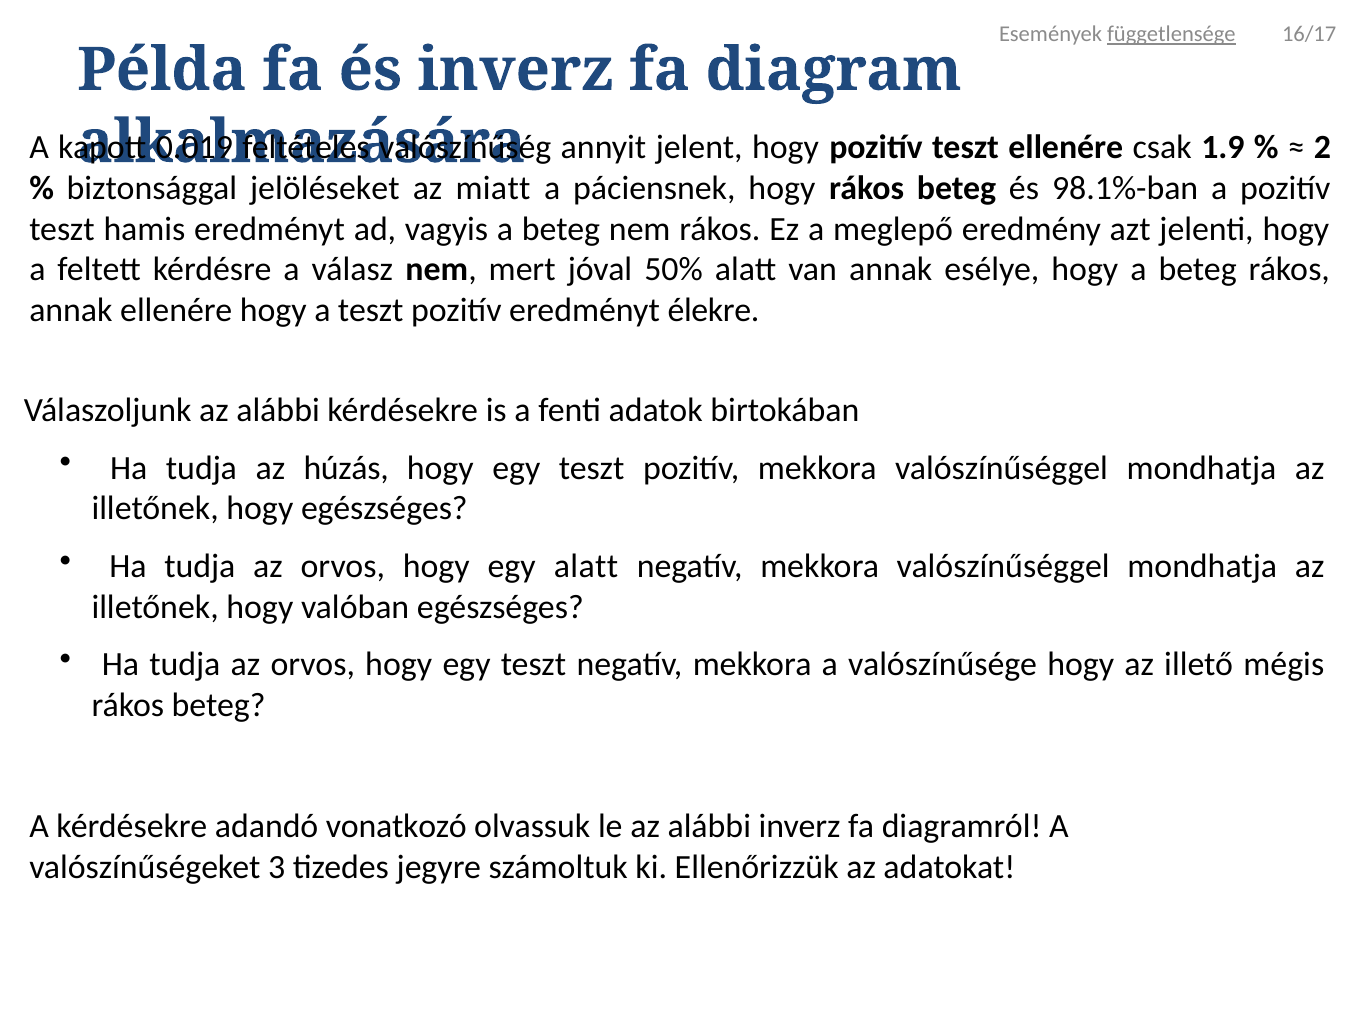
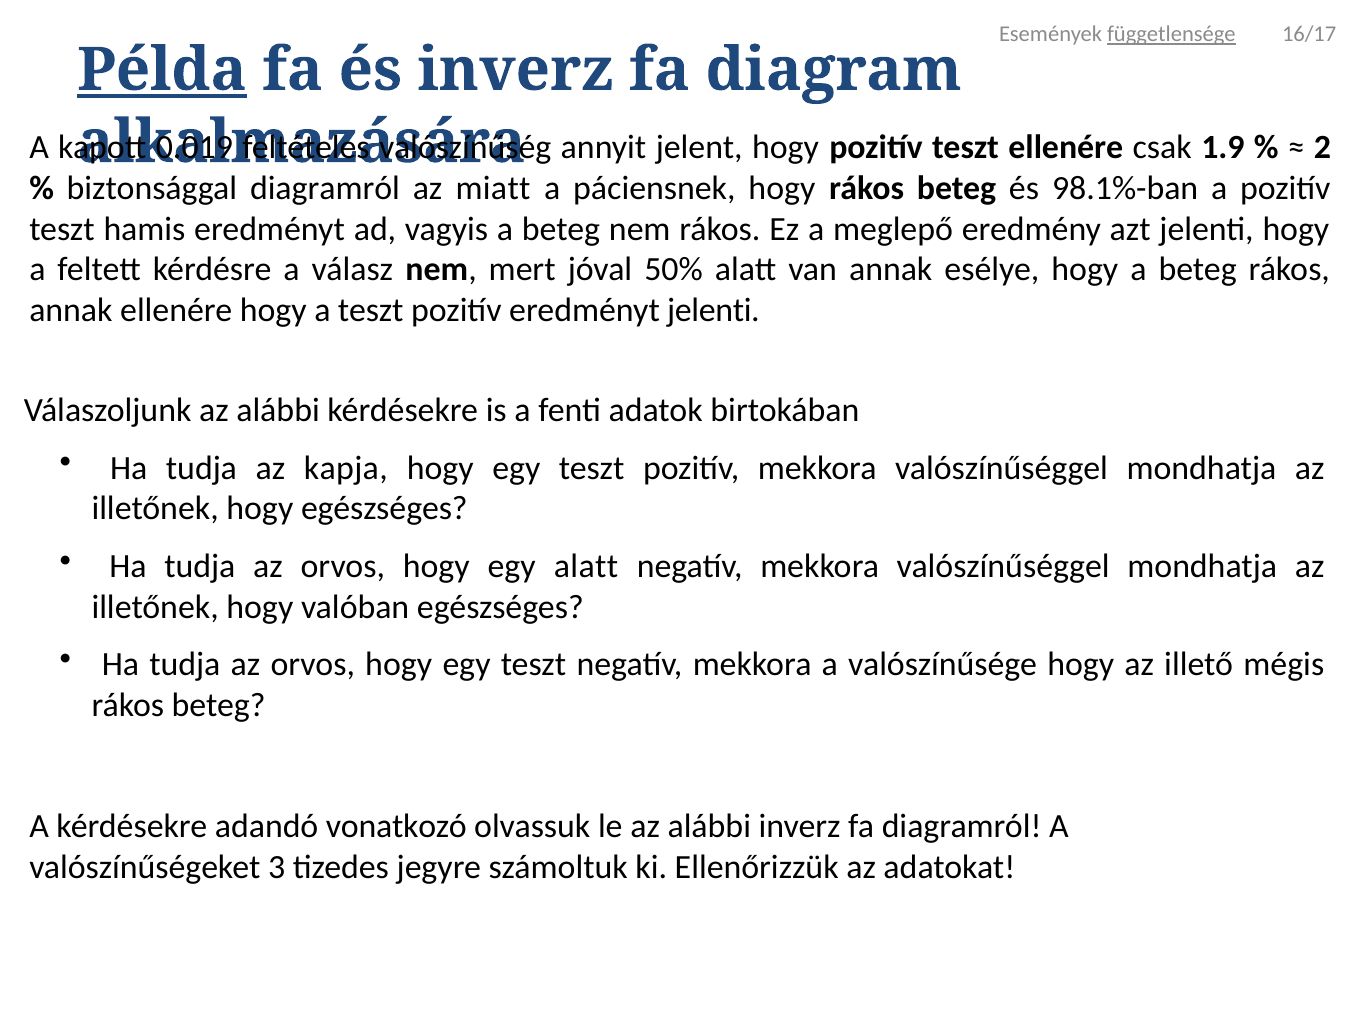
Példa underline: none -> present (162, 70)
biztonsággal jelöléseket: jelöléseket -> diagramról (325, 188)
eredményt élekre: élekre -> jelenti (713, 310)
húzás: húzás -> kapja (346, 468)
